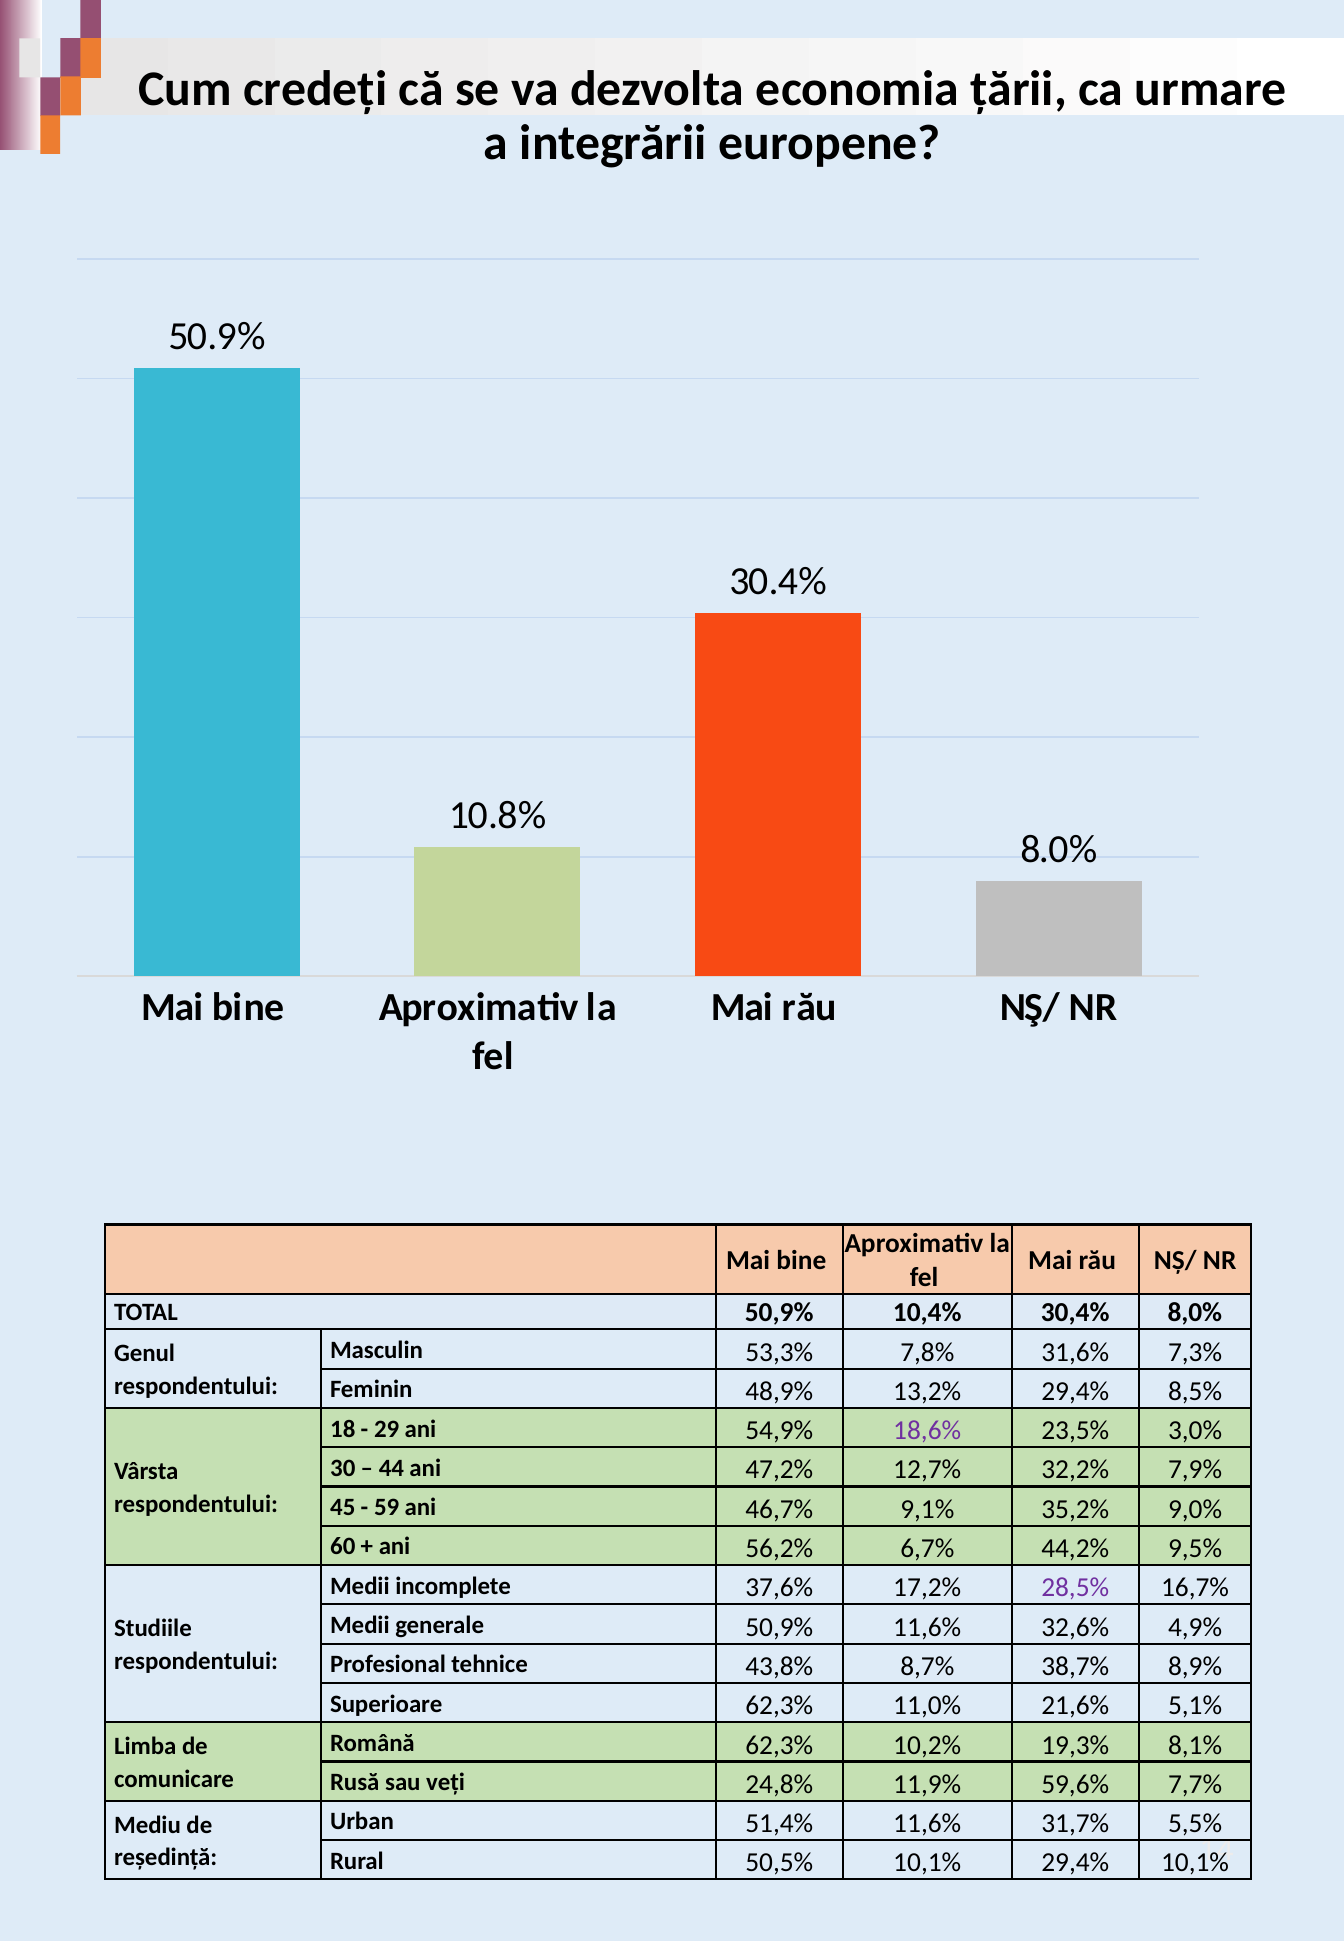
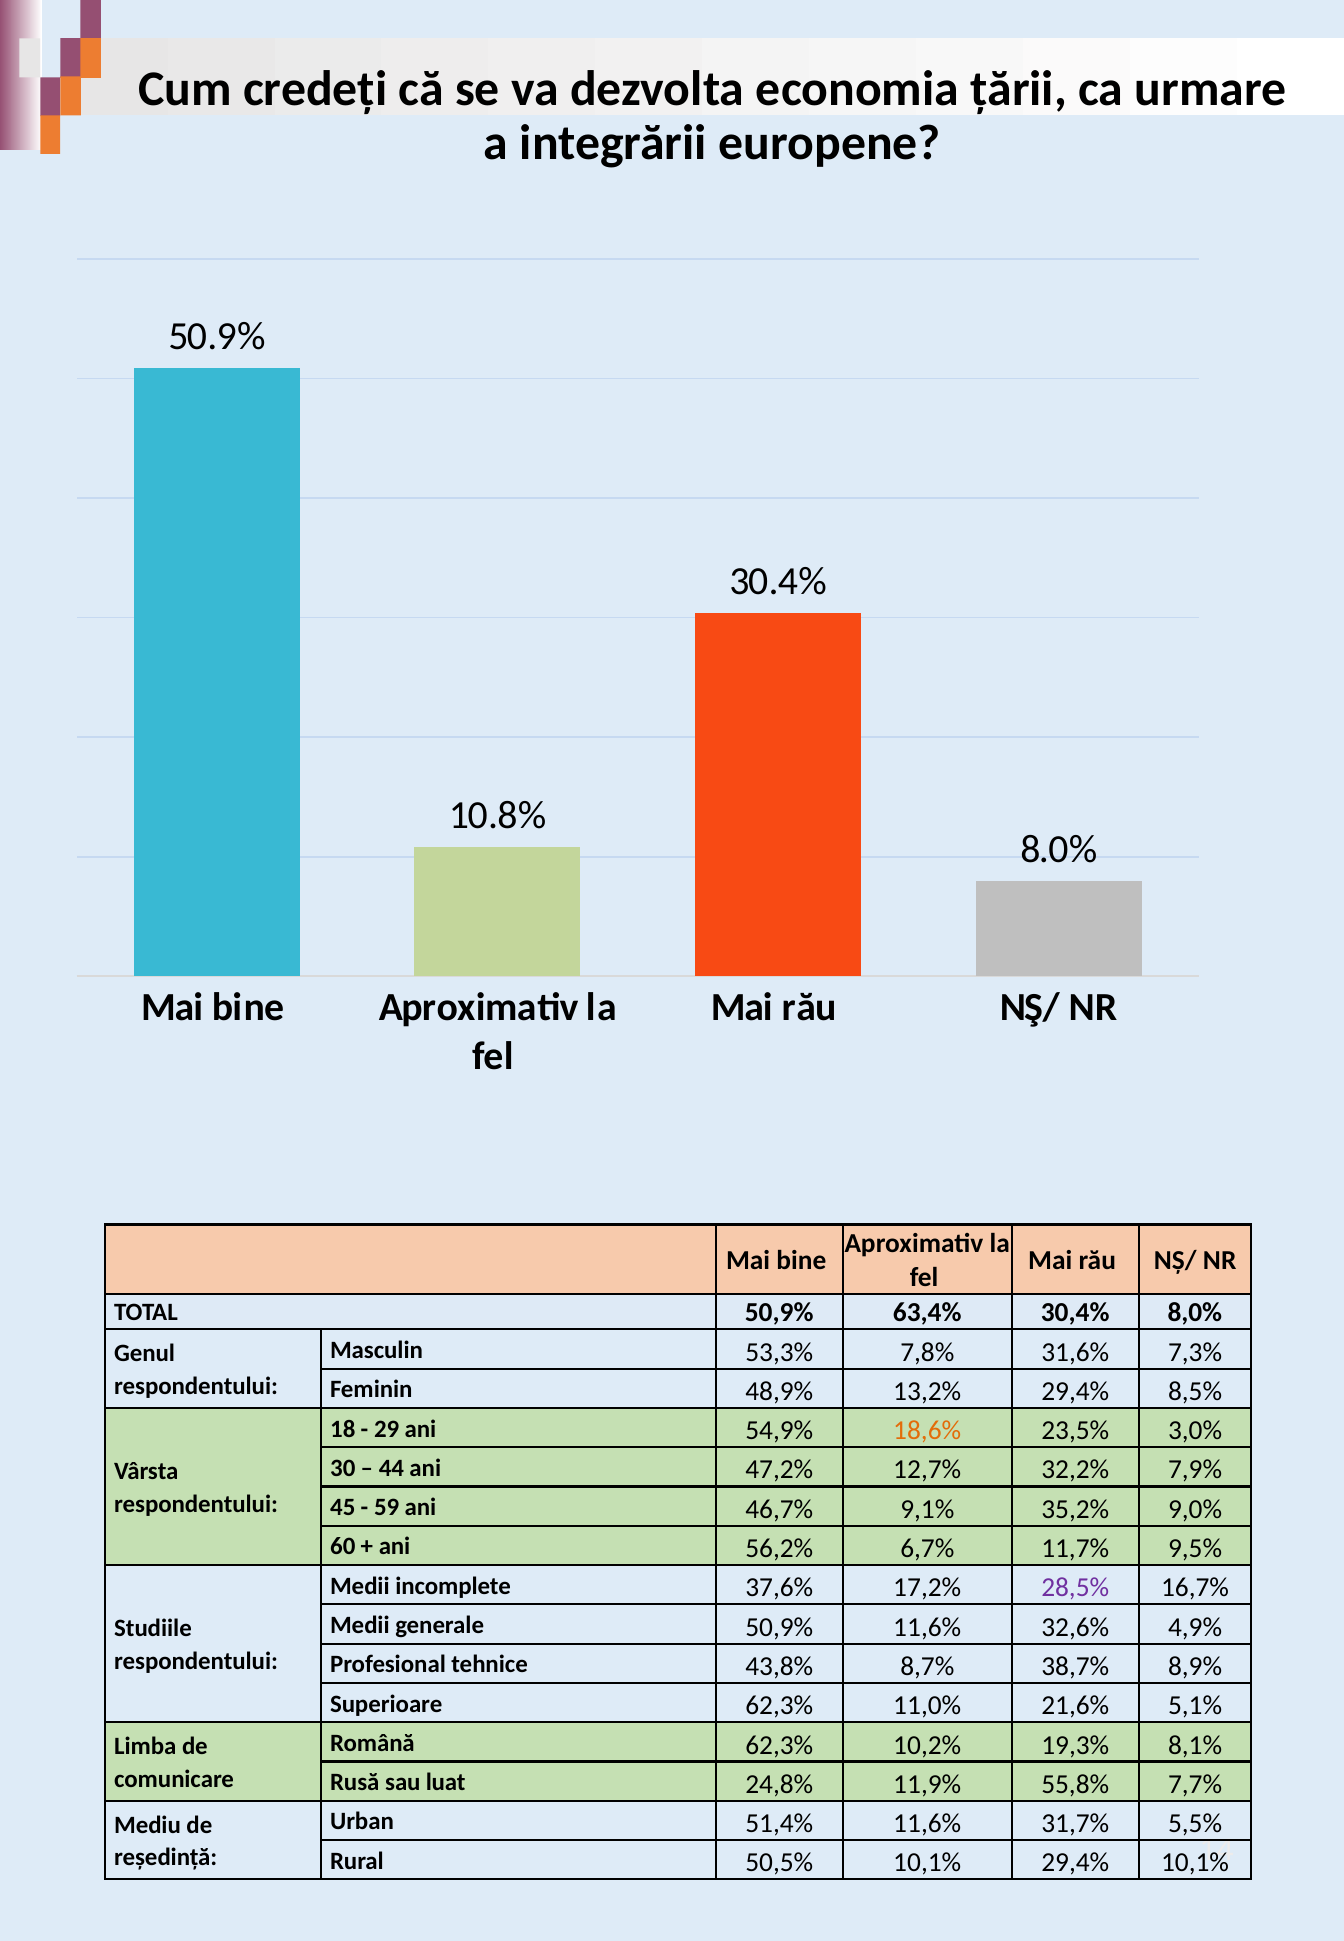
10,4%: 10,4% -> 63,4% (927, 1313)
18,6% colour: purple -> orange (927, 1431)
44,2%: 44,2% -> 11,7% (1075, 1549)
veți: veți -> luat (446, 1783)
59,6%: 59,6% -> 55,8% (1075, 1785)
